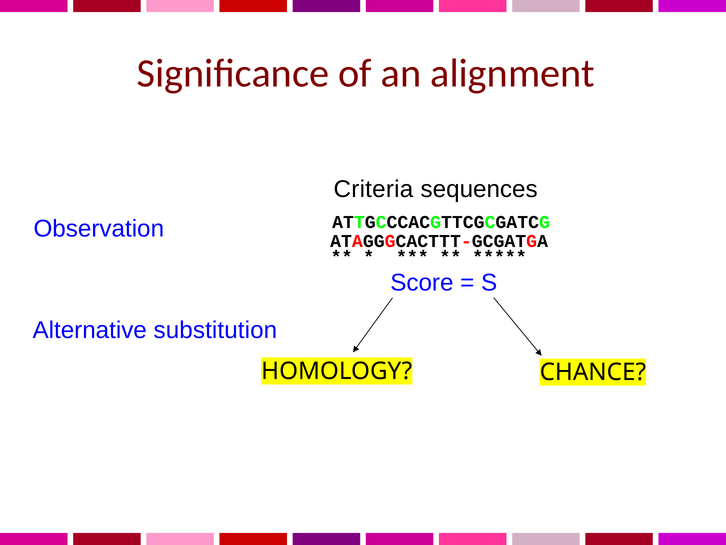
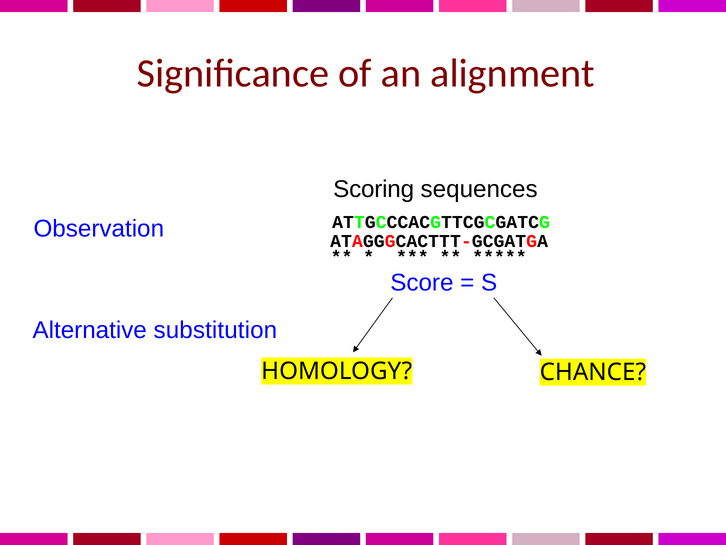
Criteria: Criteria -> Scoring (374, 189)
